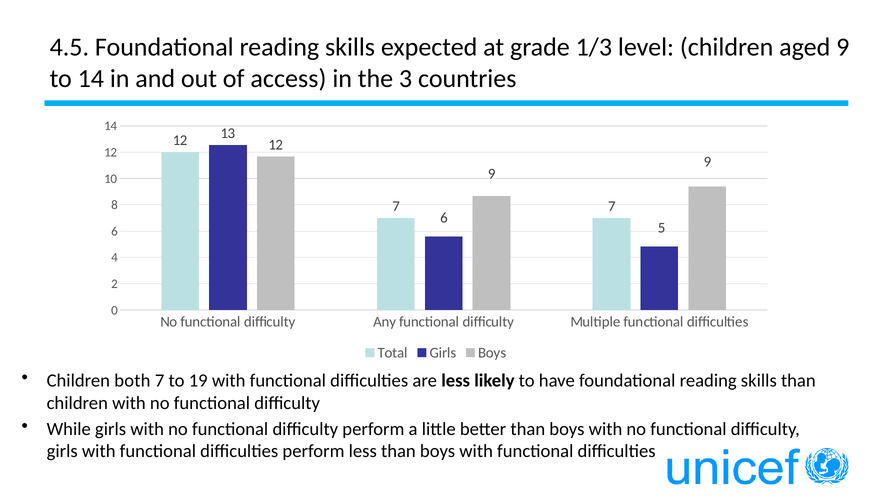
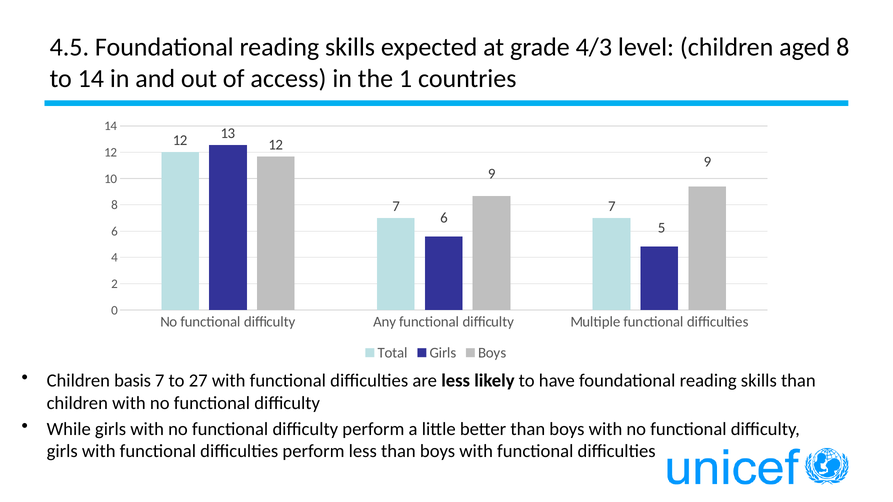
1/3: 1/3 -> 4/3 (594, 47)
aged 9: 9 -> 8 (843, 47)
3: 3 -> 1 (406, 78)
both: both -> basis (133, 381)
19: 19 -> 27 (198, 381)
